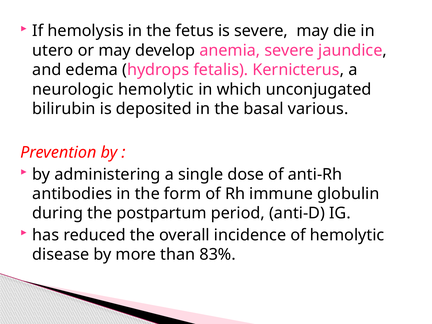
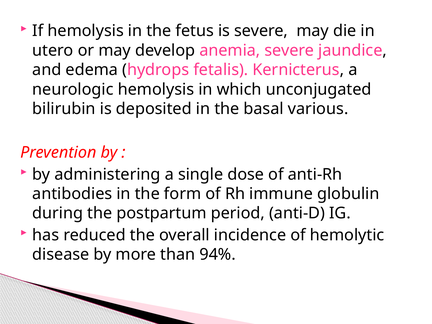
neurologic hemolytic: hemolytic -> hemolysis (156, 89)
83%: 83% -> 94% (218, 255)
